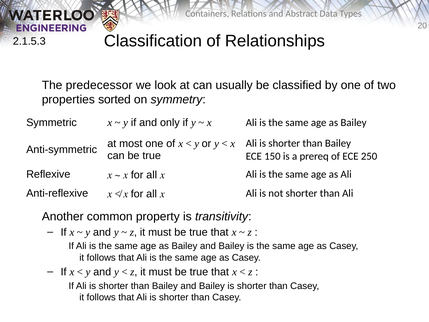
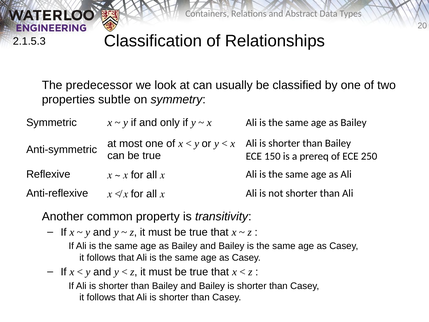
sorted: sorted -> subtle (114, 100)
